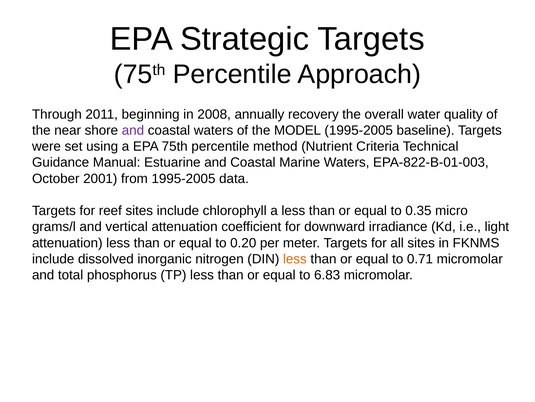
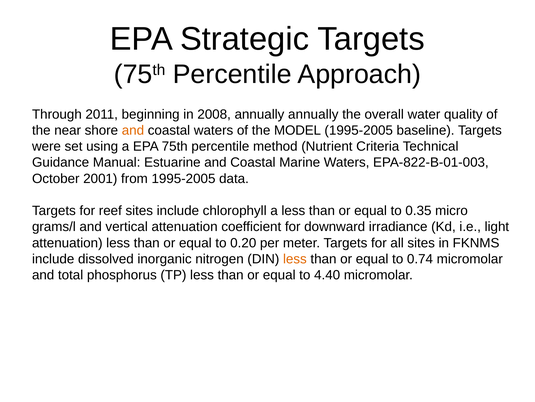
annually recovery: recovery -> annually (313, 114)
and colour: purple -> orange (133, 130)
0.71: 0.71 -> 0.74 (420, 259)
6.83: 6.83 -> 4.40 (327, 275)
